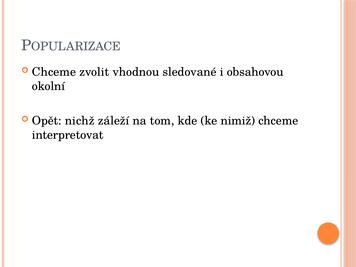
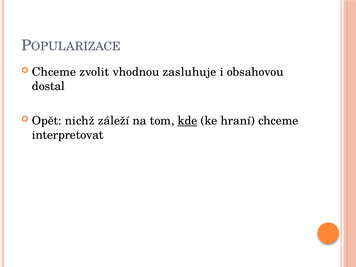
sledované: sledované -> zasluhuje (189, 72)
okolní: okolní -> dostal (48, 86)
kde underline: none -> present (187, 121)
nimiž: nimiž -> hraní (238, 121)
